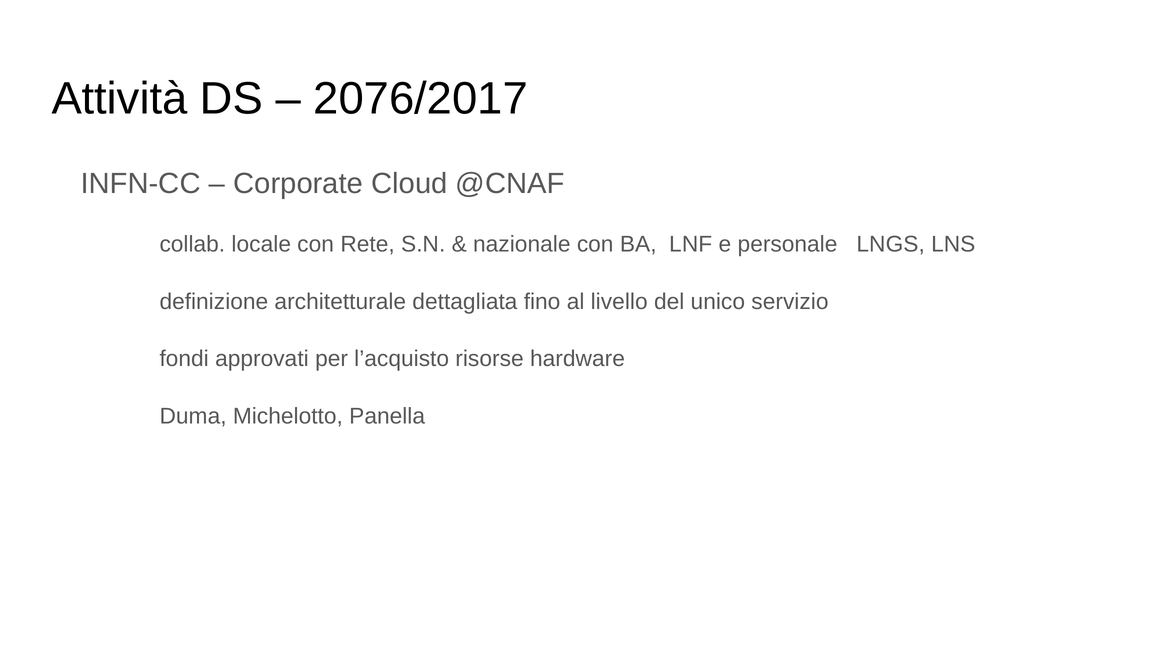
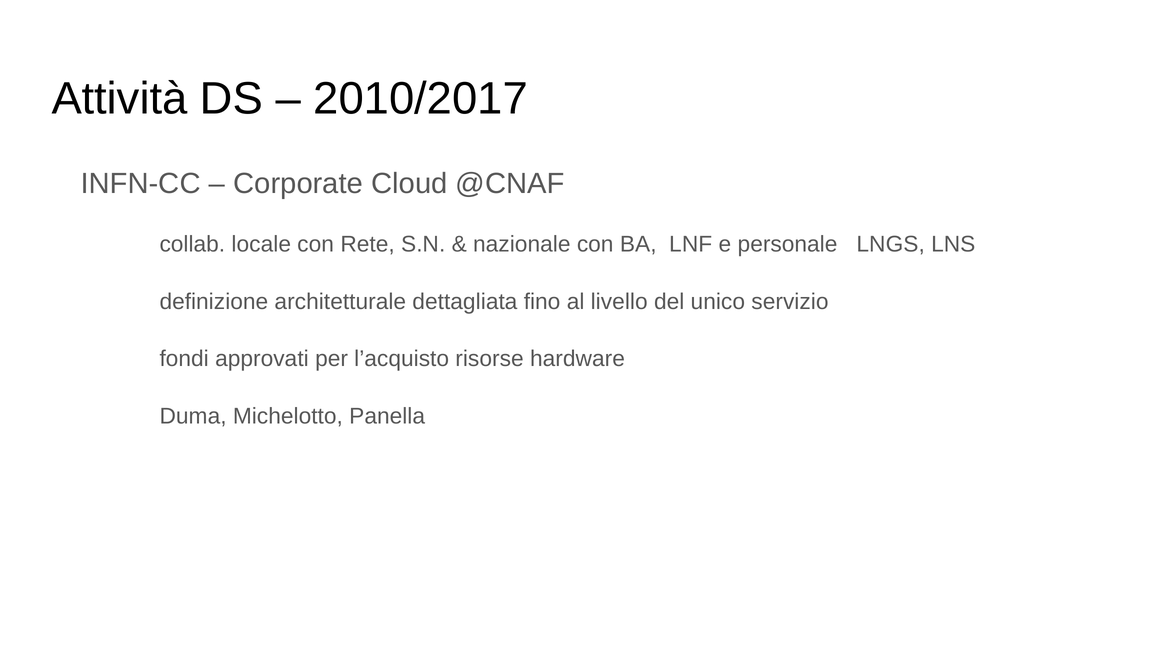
2076/2017: 2076/2017 -> 2010/2017 (421, 99)
